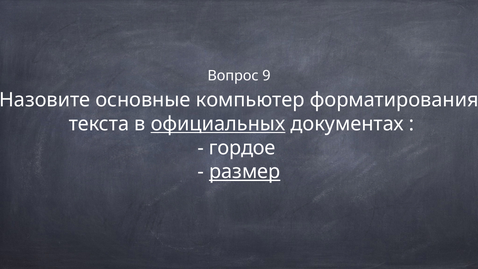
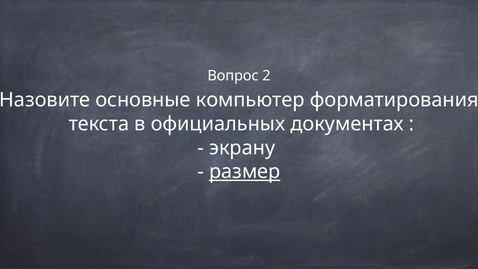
9: 9 -> 2 (266, 76)
официальных underline: present -> none (218, 124)
гордое: гордое -> экрану (242, 148)
